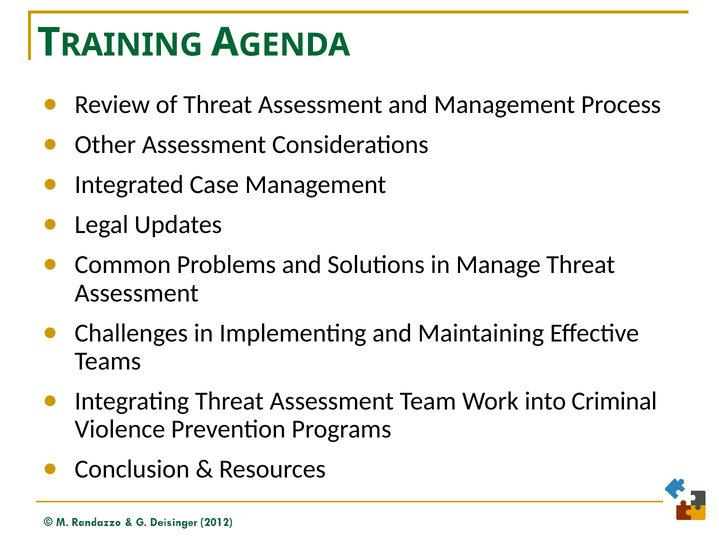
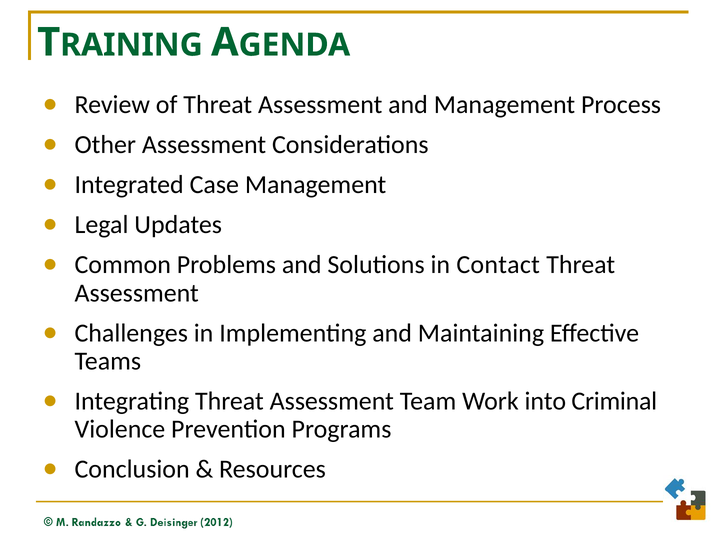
Manage: Manage -> Contact (498, 265)
